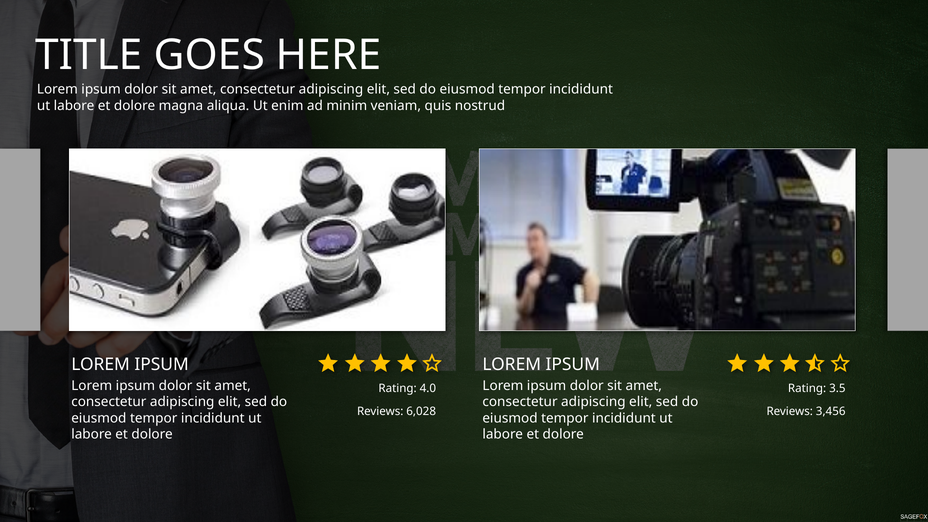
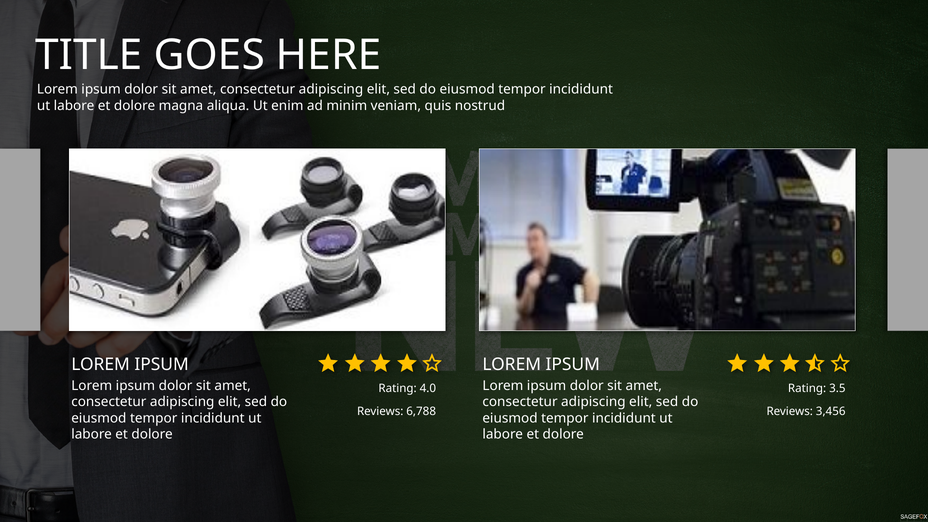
6,028: 6,028 -> 6,788 (421, 412)
